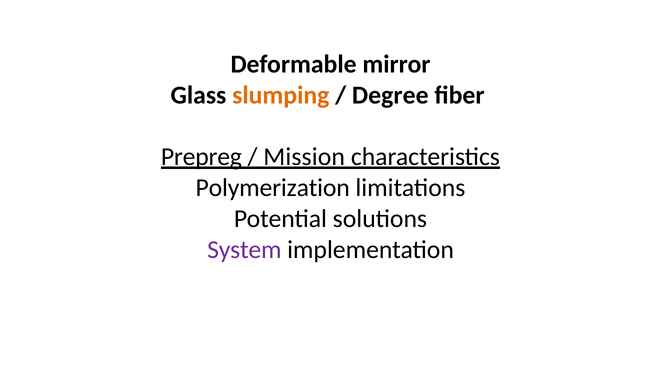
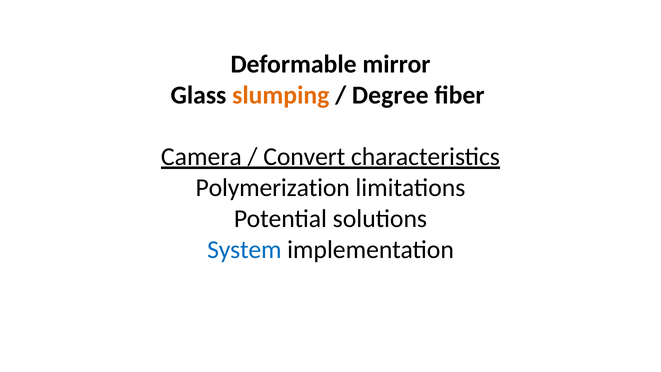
Prepreg: Prepreg -> Camera (201, 157)
Mission: Mission -> Convert (304, 157)
System colour: purple -> blue (244, 249)
